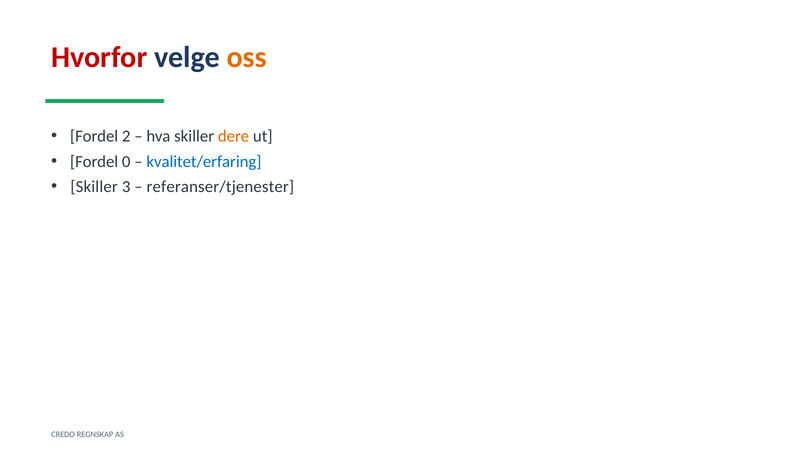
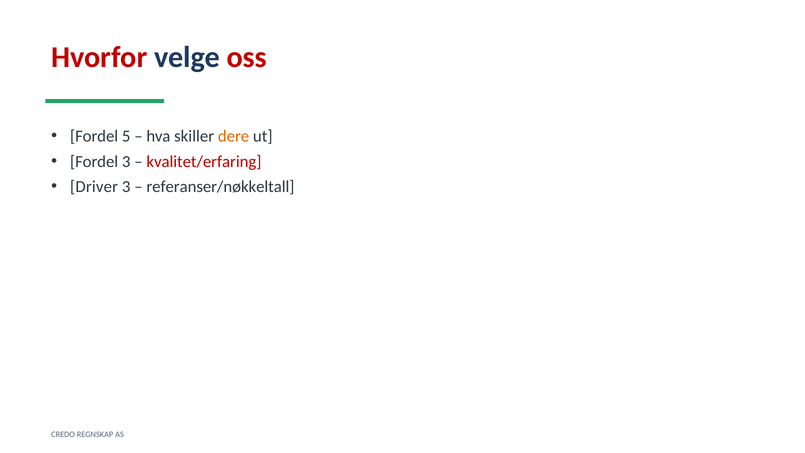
oss colour: orange -> red (247, 57)
2: 2 -> 5 (126, 136)
Fordel 0: 0 -> 3 (126, 162)
kvalitet/erfaring colour: blue -> red (204, 162)
Skiller: Skiller -> Driver (94, 187)
referanser/tjenester: referanser/tjenester -> referanser/nøkkeltall (220, 187)
